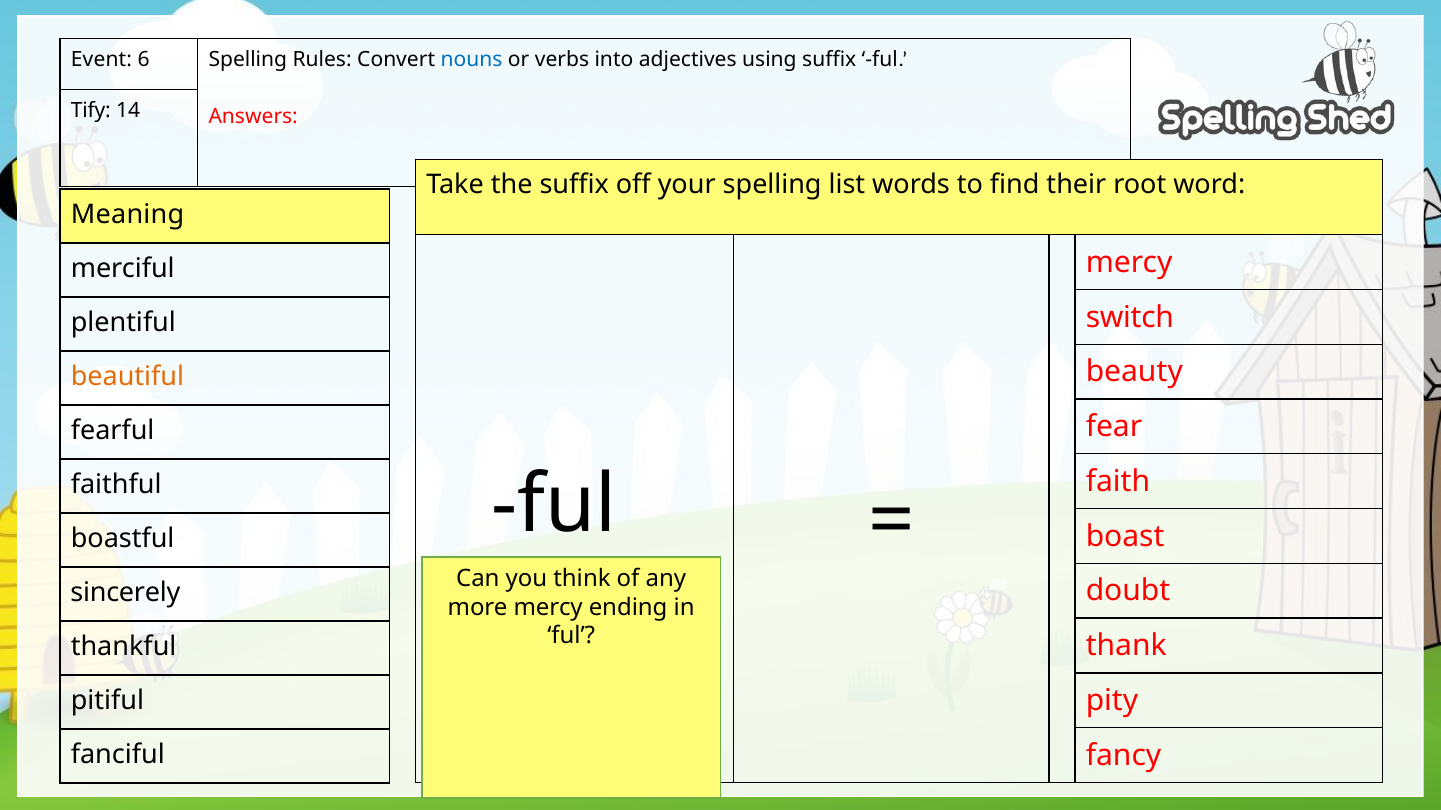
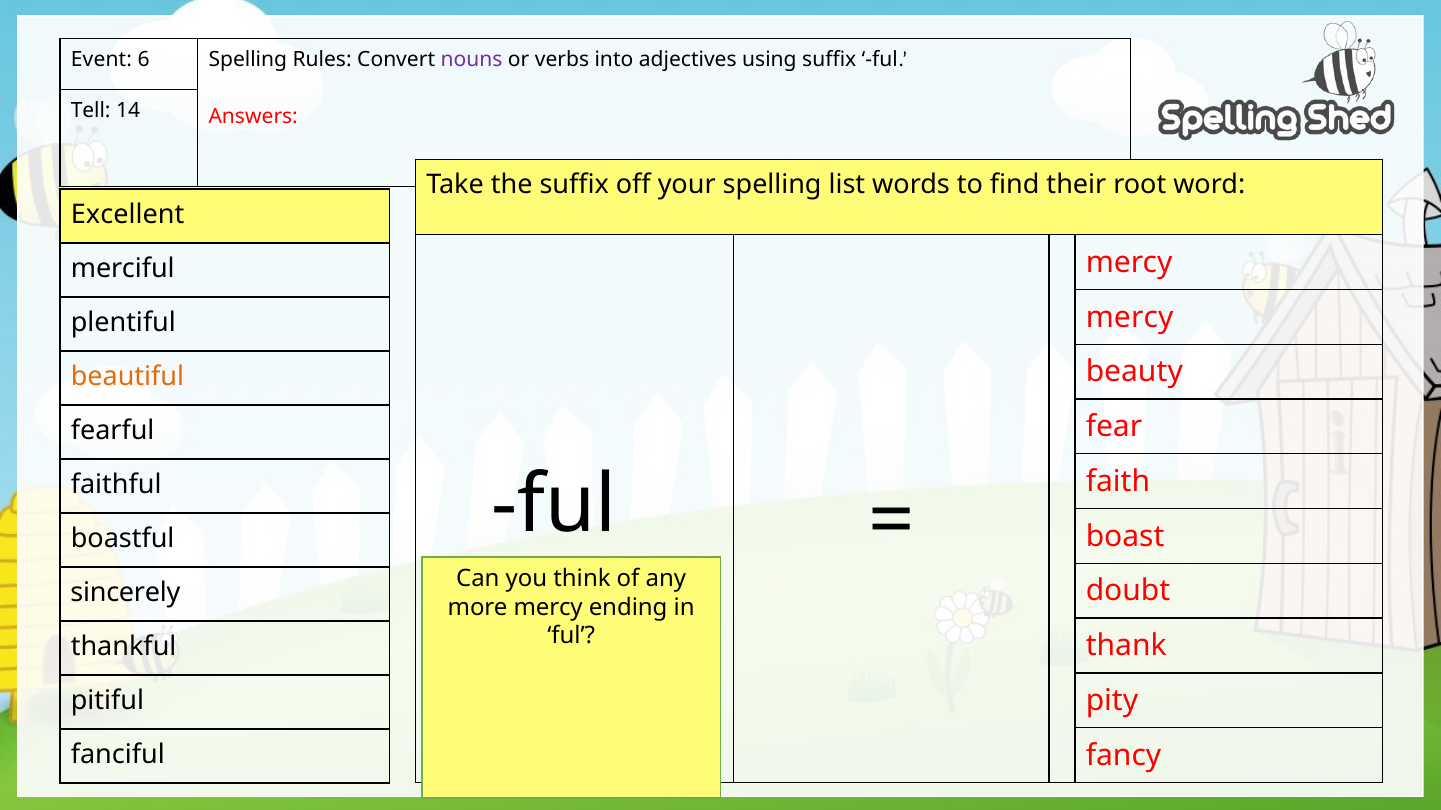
nouns colour: blue -> purple (471, 59)
Tify: Tify -> Tell (91, 111)
Meaning: Meaning -> Excellent (128, 214)
switch: switch -> mercy (1130, 317)
